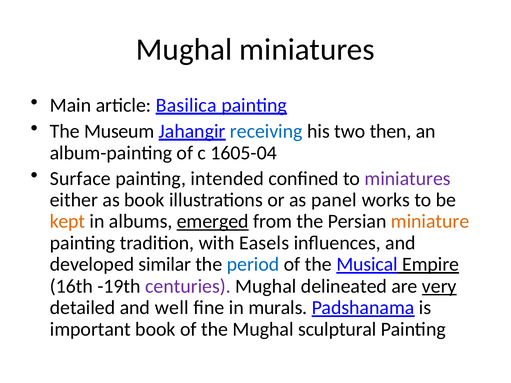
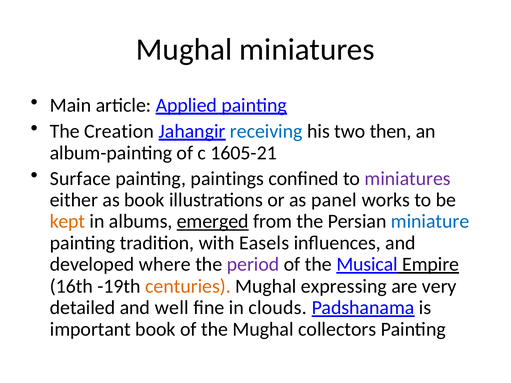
Basilica: Basilica -> Applied (186, 105)
Museum: Museum -> Creation (119, 131)
1605-04: 1605-04 -> 1605-21 (244, 153)
intended: intended -> paintings (227, 179)
miniature colour: orange -> blue (430, 222)
similar: similar -> where (165, 264)
period colour: blue -> purple (253, 264)
centuries colour: purple -> orange (188, 286)
delineated: delineated -> expressing (344, 286)
very underline: present -> none (439, 286)
murals: murals -> clouds (278, 308)
sculptural: sculptural -> collectors (337, 330)
